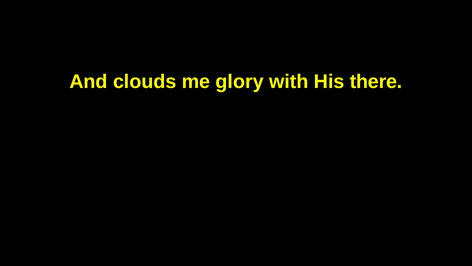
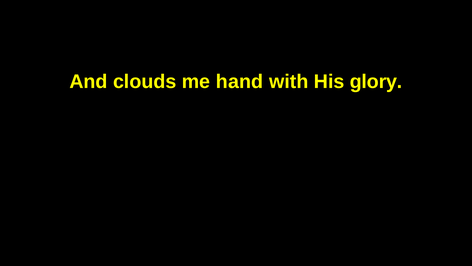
glory: glory -> hand (240, 82)
there: there -> glory (376, 82)
